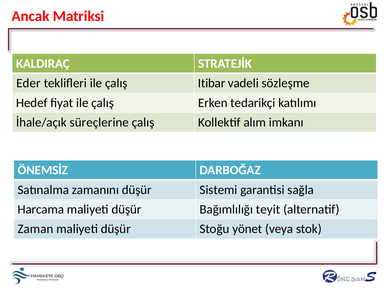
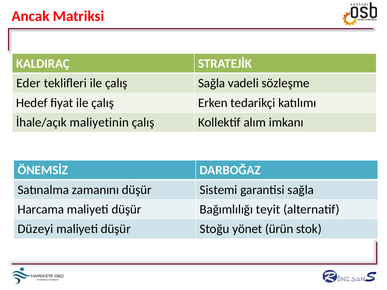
çalış Itibar: Itibar -> Sağla (212, 83)
süreçlerine: süreçlerine -> maliyetinin (99, 122)
Zaman: Zaman -> Düzeyi (35, 229)
veya: veya -> ürün (279, 229)
